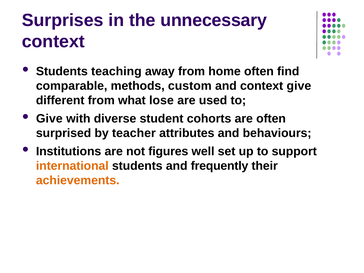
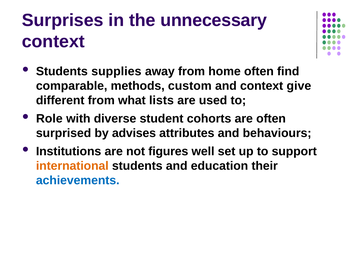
teaching: teaching -> supplies (116, 71)
lose: lose -> lists (161, 100)
Give: Give -> Role (49, 119)
teacher: teacher -> advises (134, 133)
frequently: frequently -> education (219, 166)
achievements colour: orange -> blue (78, 180)
